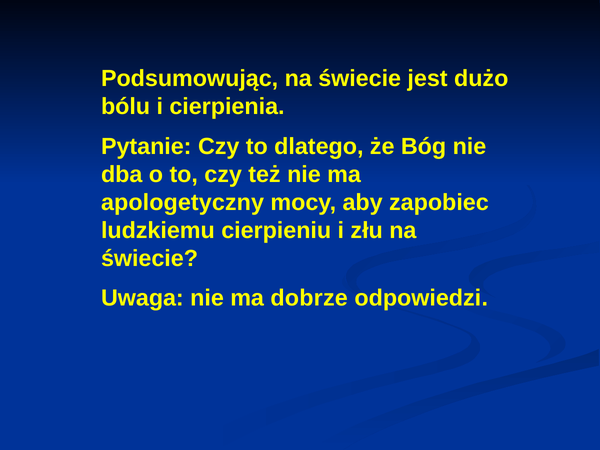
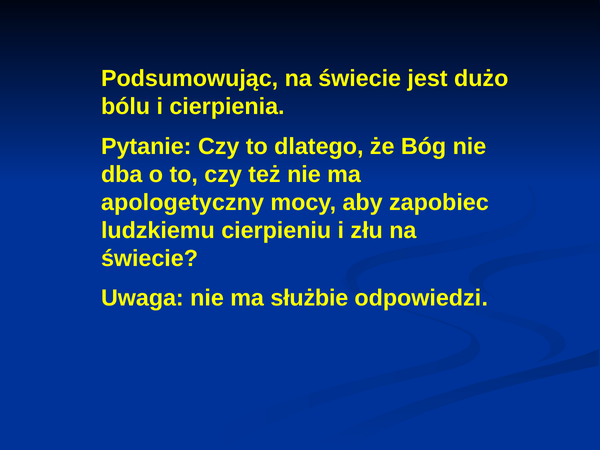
dobrze: dobrze -> służbie (309, 298)
